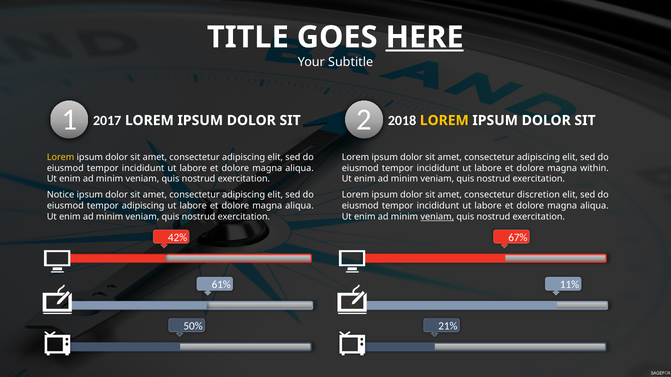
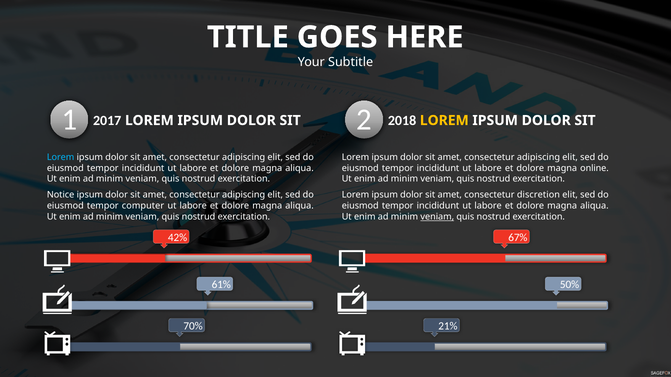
HERE underline: present -> none (425, 37)
Lorem colour: yellow -> light blue (61, 157)
within: within -> online (594, 168)
tempor adipiscing: adipiscing -> computer (143, 206)
11%: 11% -> 50% (570, 285)
50%: 50% -> 70% (193, 326)
